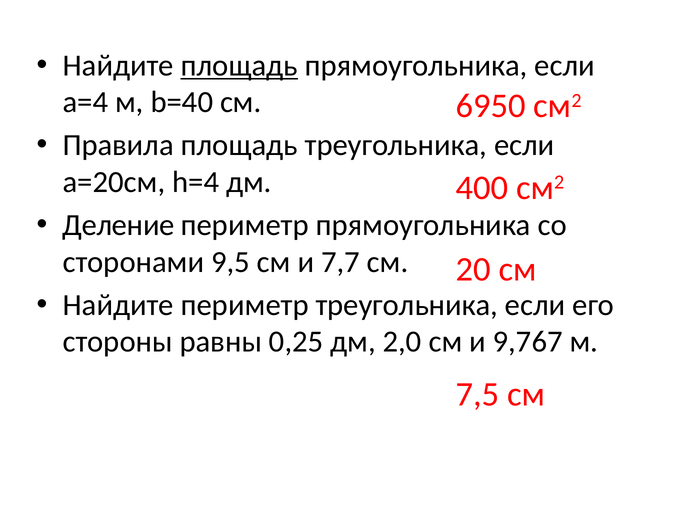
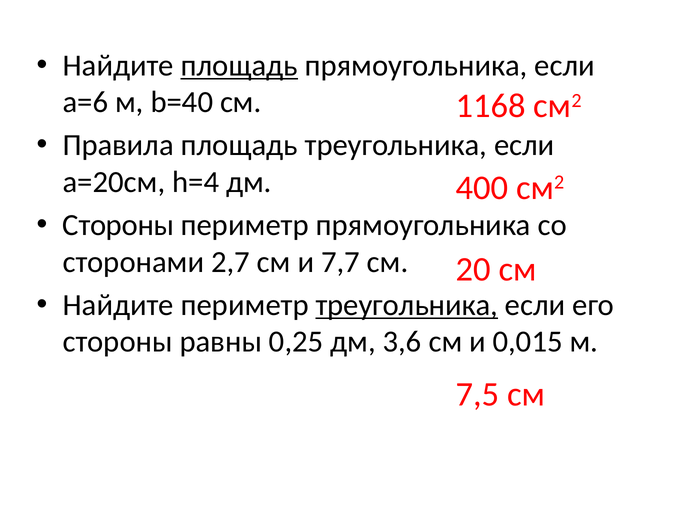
a=4: a=4 -> a=6 (85, 102)
6950: 6950 -> 1168 (491, 106)
Деление: Деление -> Стороны (118, 225)
9,5: 9,5 -> 2,7 (231, 262)
треугольника underline: none -> present (407, 305)
2,0: 2,0 -> 3,6 (402, 342)
9,767: 9,767 -> 0,015 (528, 342)
